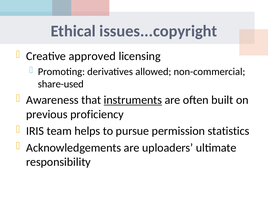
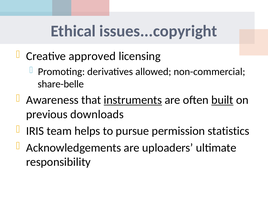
share-used: share-used -> share-belle (61, 84)
built underline: none -> present (222, 100)
proficiency: proficiency -> downloads (97, 114)
